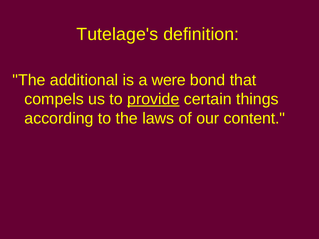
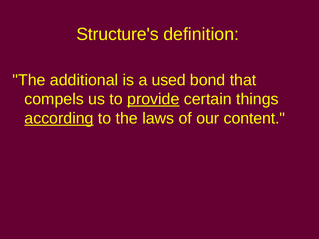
Tutelage's: Tutelage's -> Structure's (117, 34)
were: were -> used (169, 80)
according underline: none -> present (59, 118)
